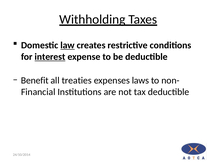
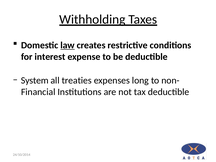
interest underline: present -> none (50, 57)
Benefit: Benefit -> System (35, 80)
laws: laws -> long (140, 80)
